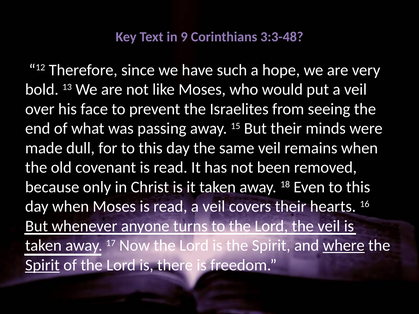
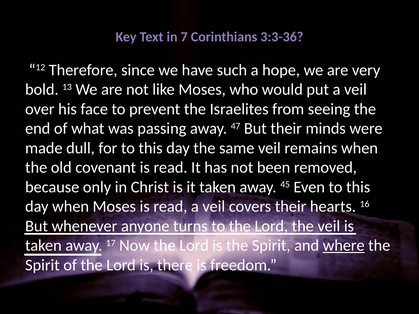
9: 9 -> 7 (184, 37)
3:3-48: 3:3-48 -> 3:3-36 (282, 37)
15: 15 -> 47 (236, 126)
18: 18 -> 45 (285, 185)
Spirit underline: present -> none (42, 265)
